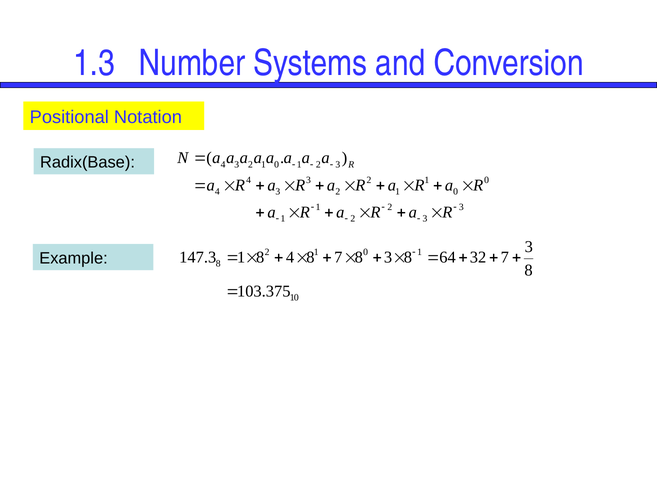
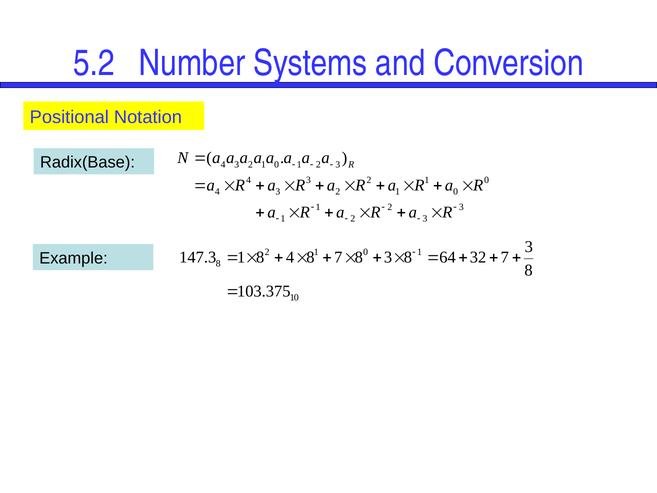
1.3: 1.3 -> 5.2 (94, 63)
